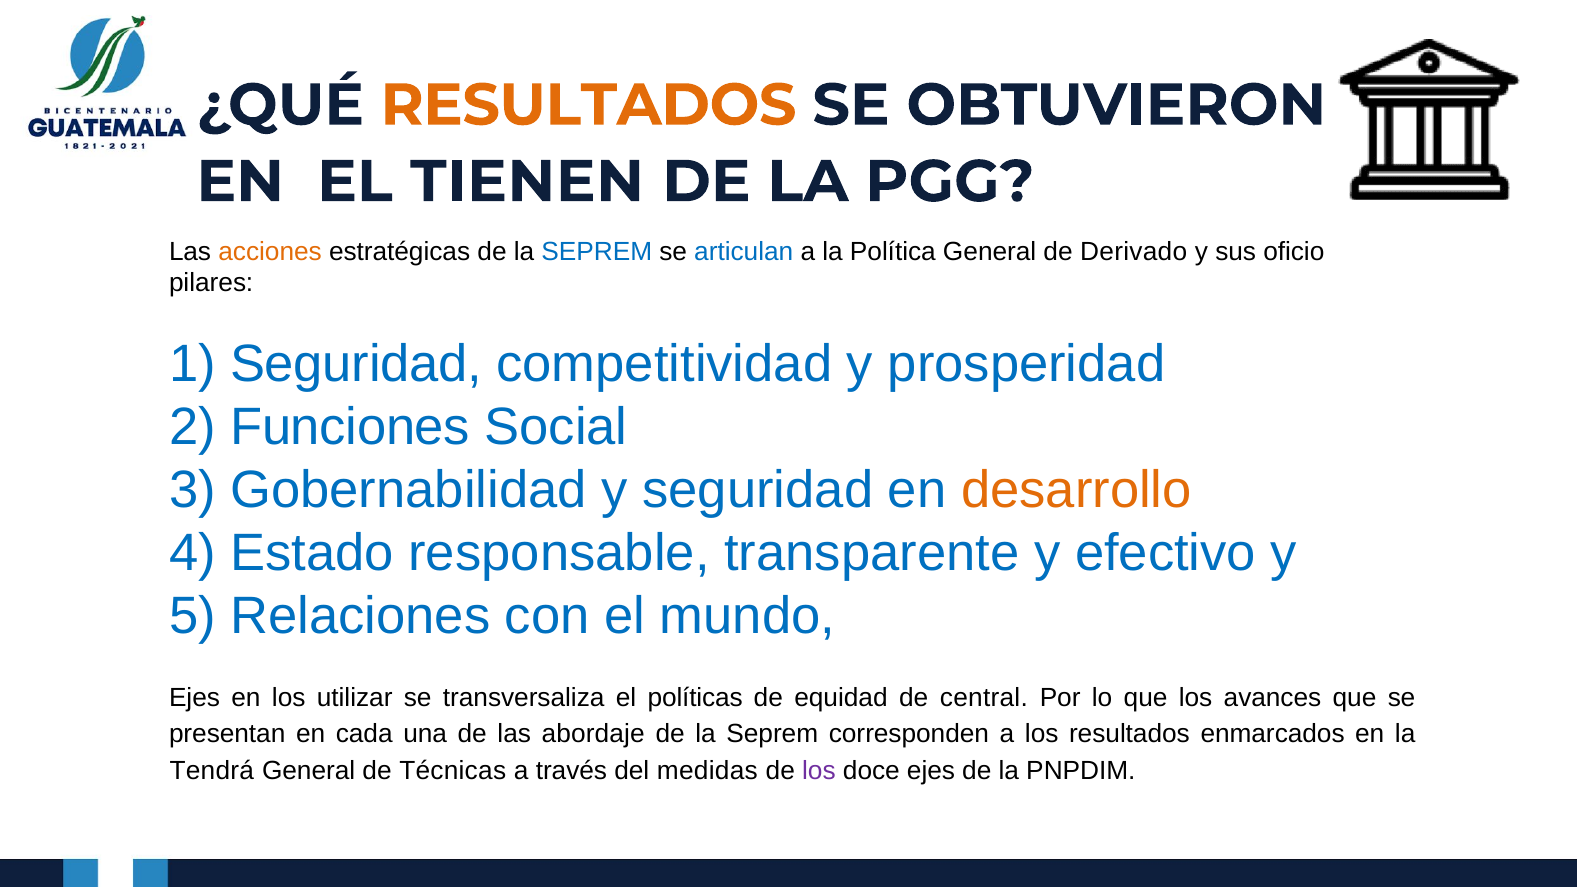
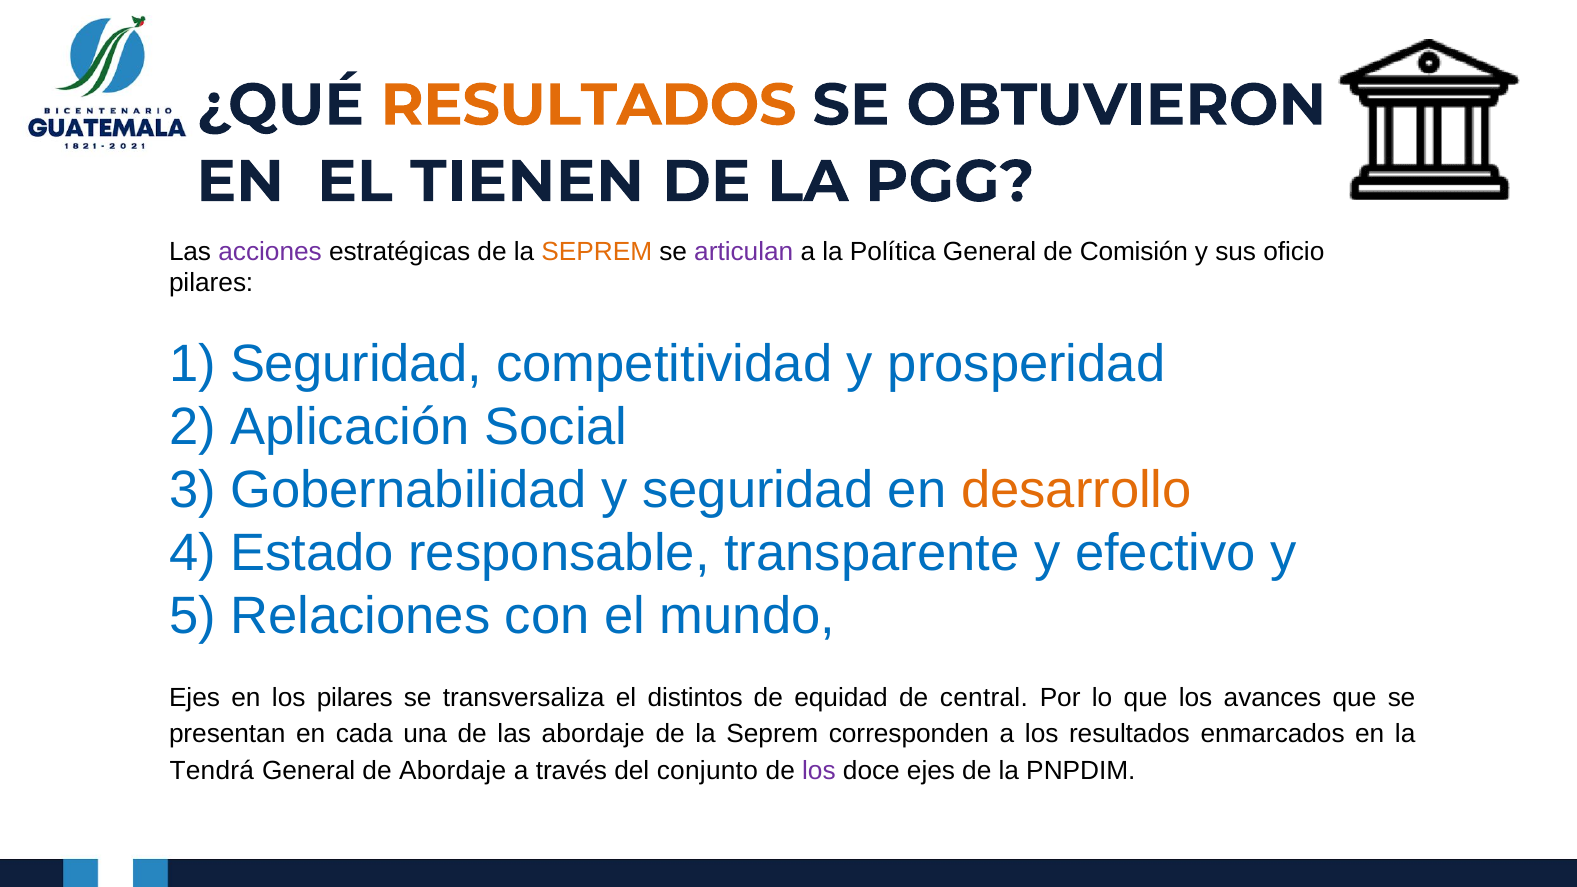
acciones colour: orange -> purple (270, 252)
SEPREM colour: blue -> orange (597, 252)
articulan colour: blue -> purple (744, 252)
Derivado: Derivado -> Comisión (1134, 252)
Funciones: Funciones -> Aplicación (350, 427)
los utilizar: utilizar -> pilares (355, 698)
políticas: políticas -> distintos (695, 698)
de Técnicas: Técnicas -> Abordaje (453, 770)
medidas: medidas -> conjunto (707, 770)
